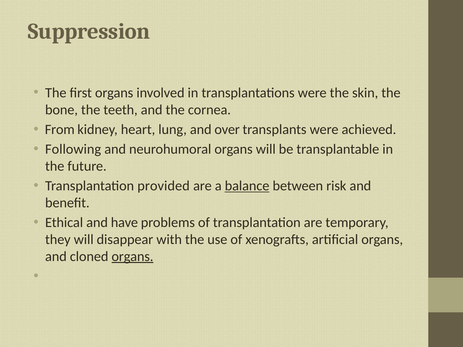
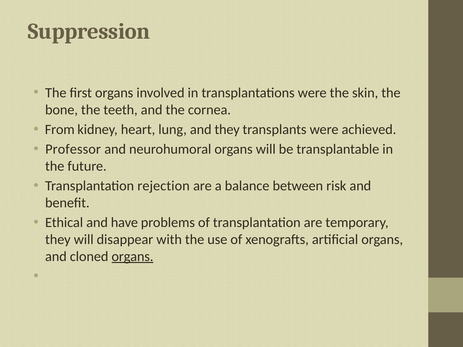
and over: over -> they (227, 130)
Following: Following -> Professor (73, 149)
provided: provided -> rejection (164, 186)
balance underline: present -> none (247, 186)
